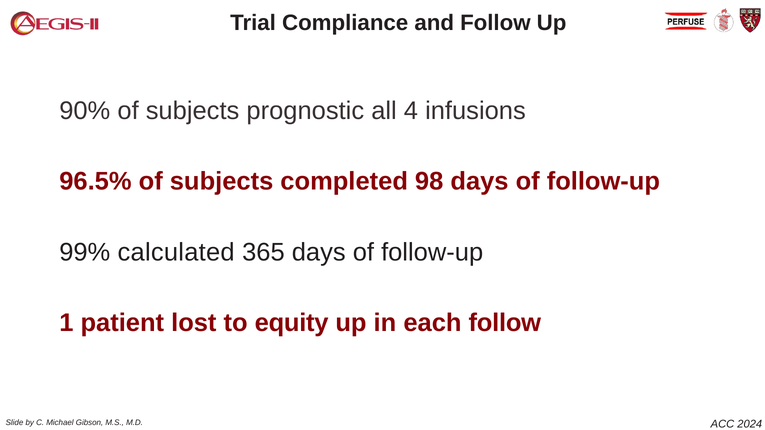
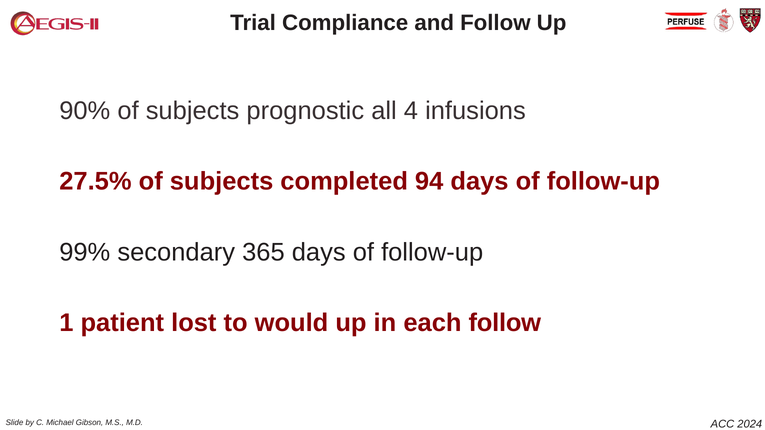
96.5%: 96.5% -> 27.5% (95, 182)
98: 98 -> 94 (429, 182)
calculated: calculated -> secondary (176, 252)
equity: equity -> would (292, 323)
